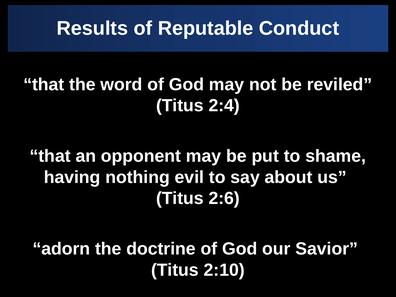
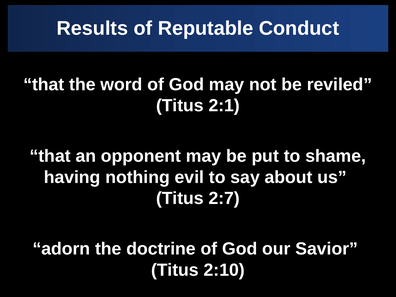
2:4: 2:4 -> 2:1 (224, 106)
2:6: 2:6 -> 2:7 (224, 198)
